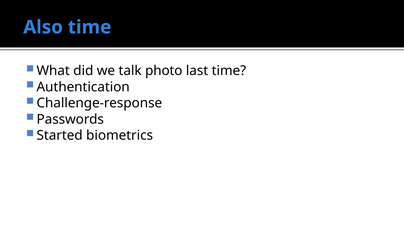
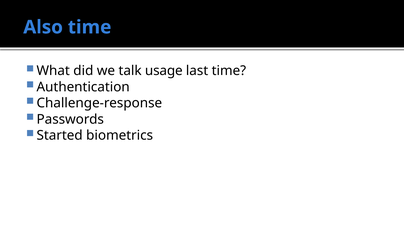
photo: photo -> usage (164, 71)
